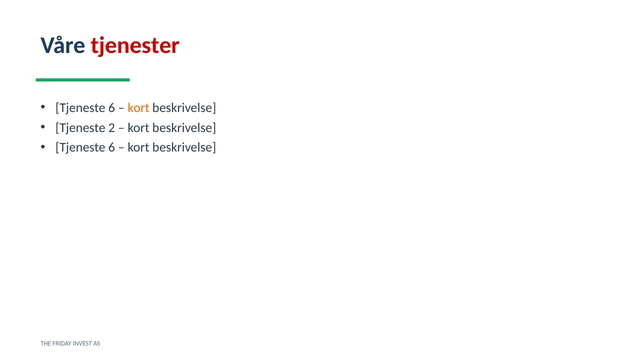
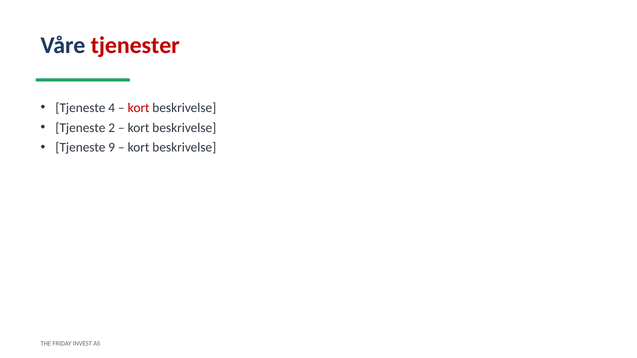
6: 6 -> 4 (112, 108)
kort colour: orange -> red (139, 108)
6: 6 -> 9 (112, 148)
